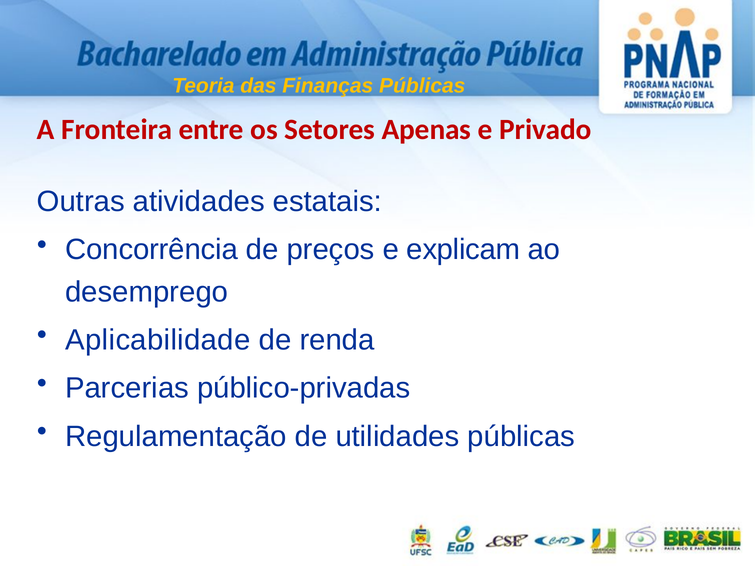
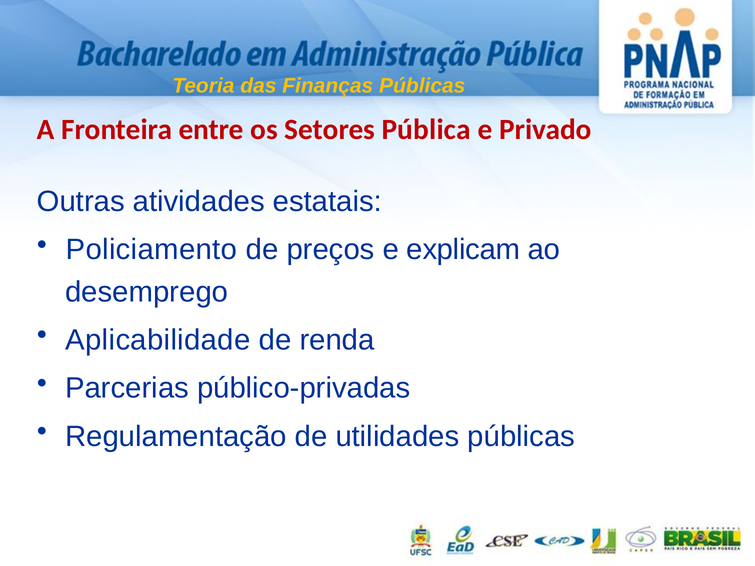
Apenas: Apenas -> Pública (426, 130)
Concorrência: Concorrência -> Policiamento (151, 250)
